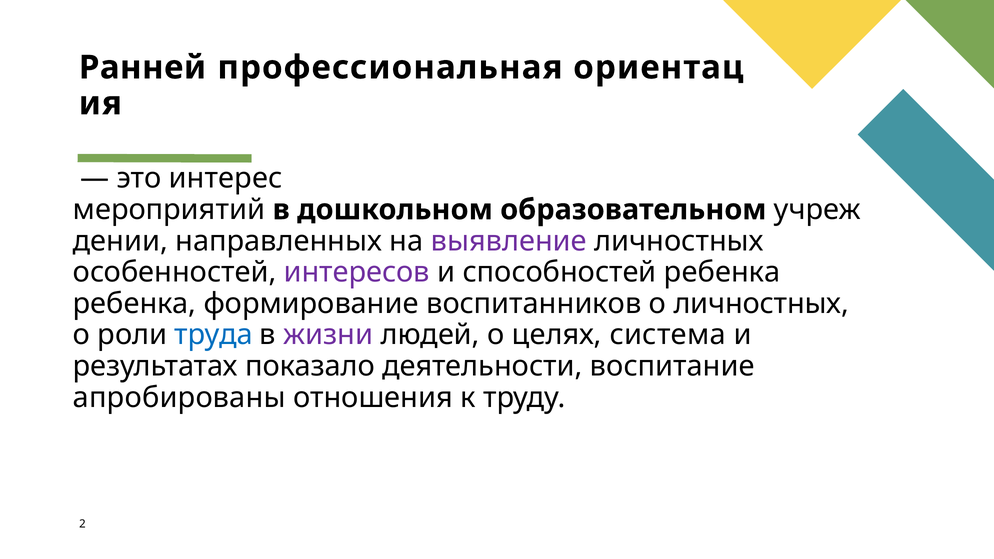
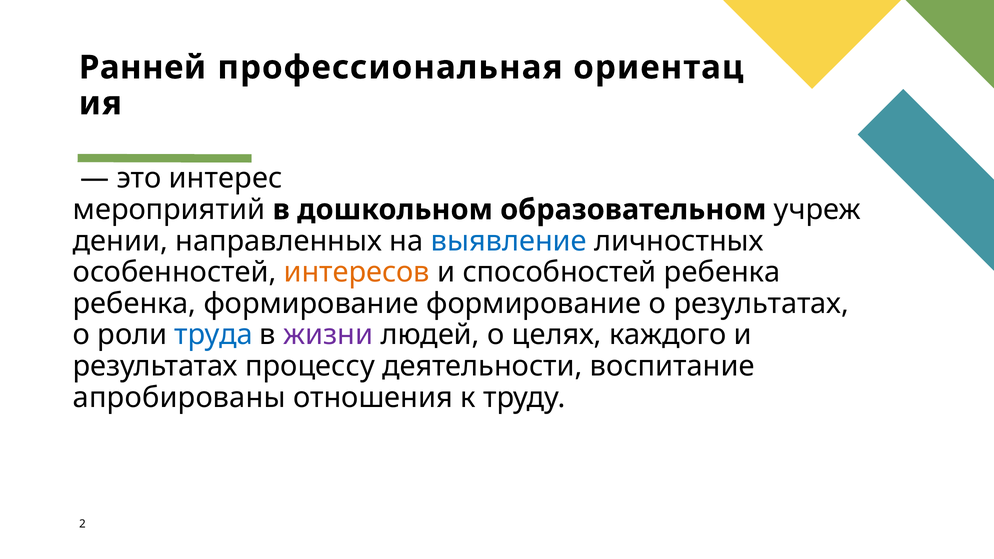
выявление colour: purple -> blue (509, 241)
интересов colour: purple -> orange (357, 272)
формирование воспитанников: воспитанников -> формирование (534, 304)
о личностных: личностных -> результатах (761, 304)
система: система -> каждого (668, 335)
показало: показало -> процессу (310, 366)
